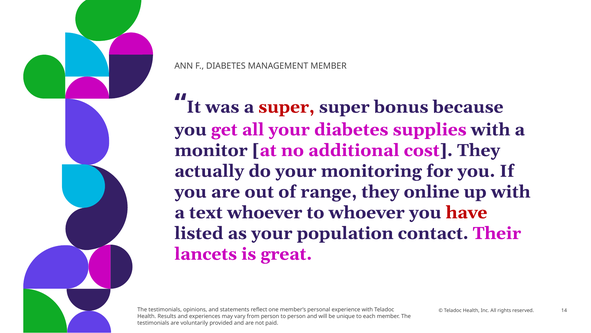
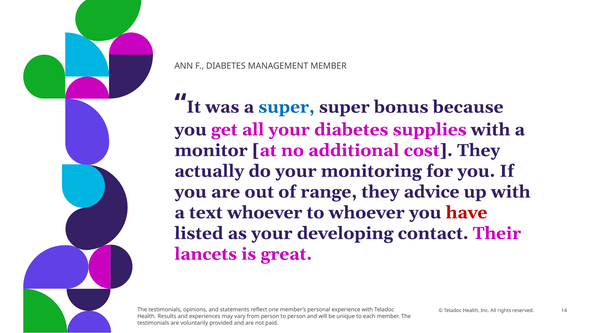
super colour: red -> blue (286, 107)
online: online -> advice (432, 192)
population: population -> developing (345, 233)
